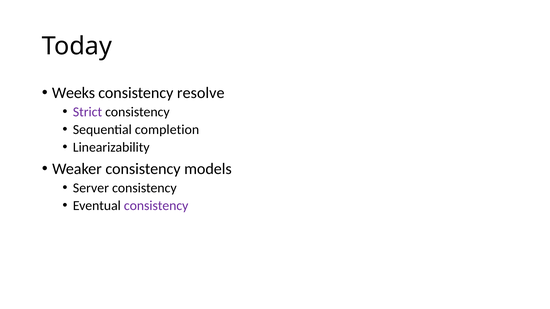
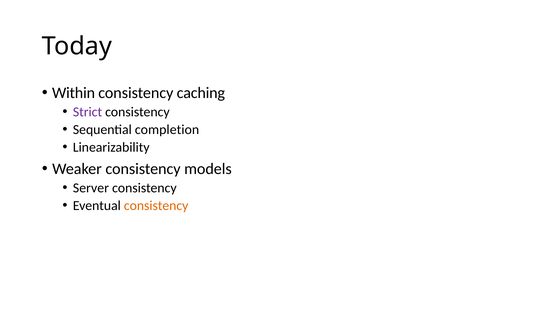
Weeks: Weeks -> Within (74, 93)
resolve: resolve -> caching (201, 93)
consistency colour: purple -> orange (156, 206)
